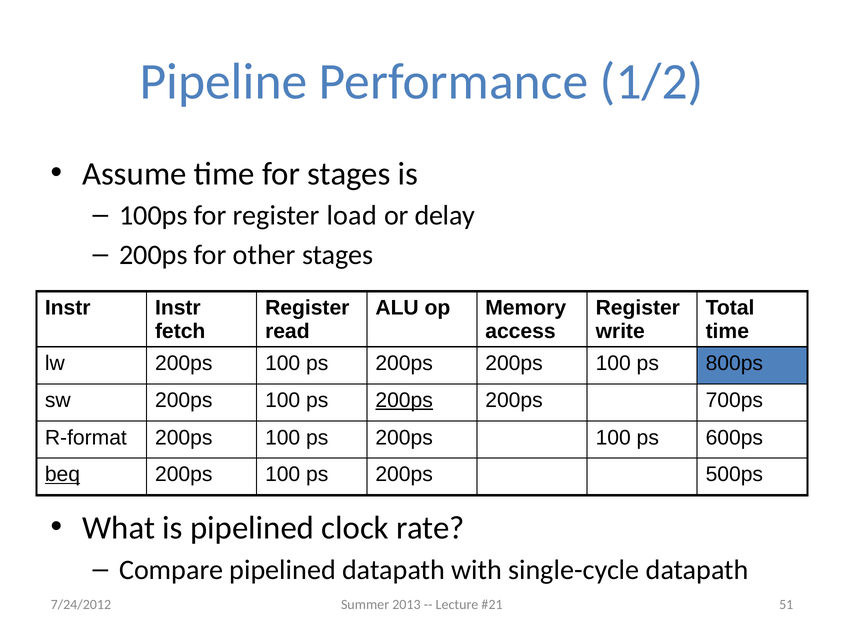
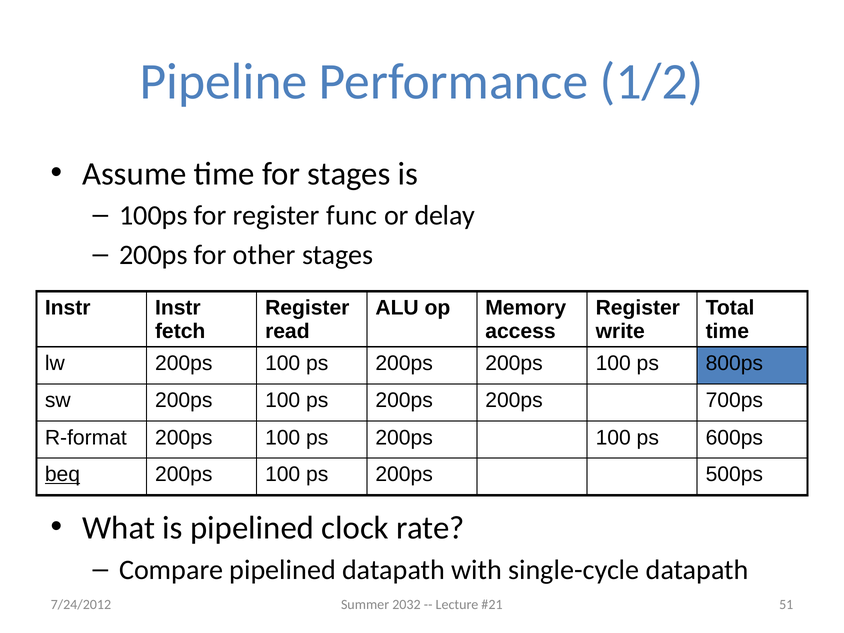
load: load -> func (352, 216)
200ps underline: present -> none (404, 400)
2013: 2013 -> 2032 (406, 604)
